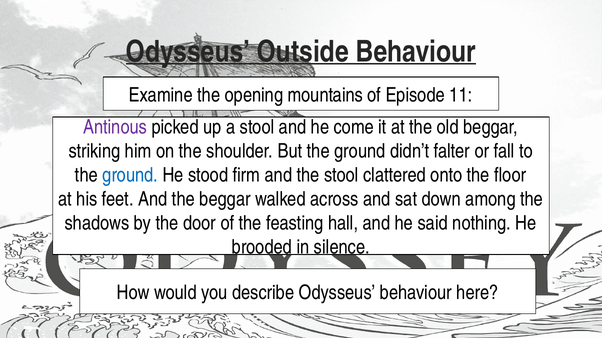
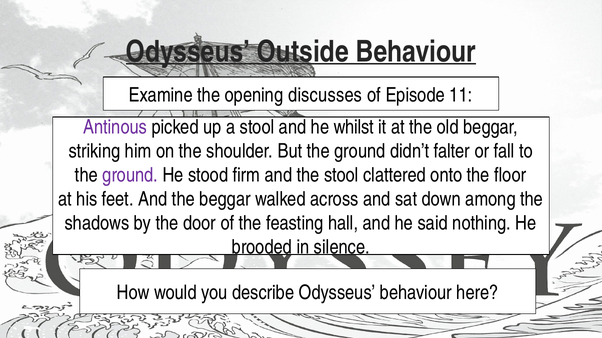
mountains: mountains -> discusses (325, 95)
come: come -> whilst (354, 127)
ground colour: blue -> purple (130, 176)
